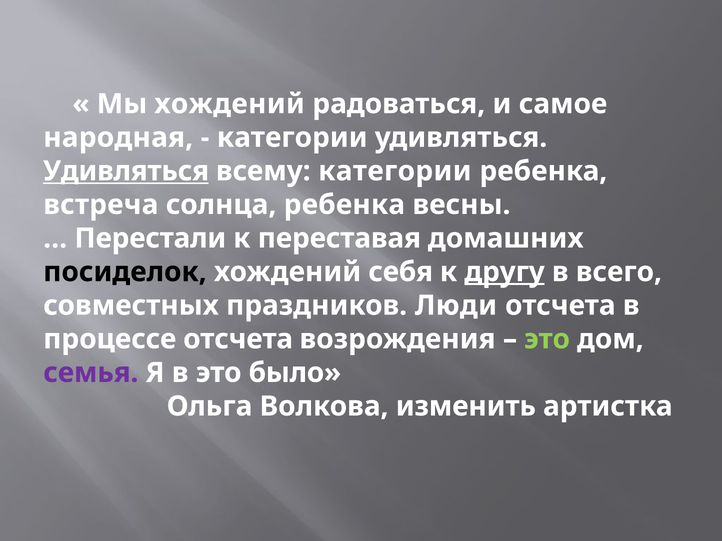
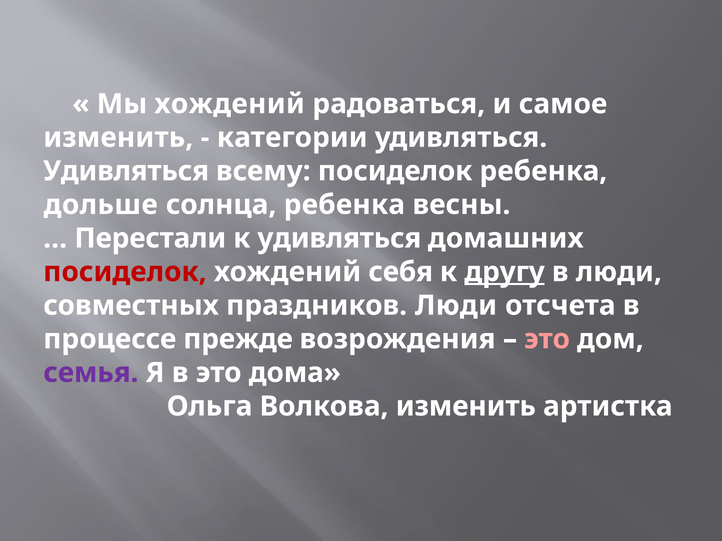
народная: народная -> изменить (118, 138)
Удивляться underline: present -> none (126, 171)
всему категории: категории -> посиделок (395, 171)
встреча: встреча -> дольше (101, 205)
к переставая: переставая -> удивляться (339, 239)
посиделок colour: black -> red (125, 272)
в всего: всего -> люди (619, 272)
процессе отсчета: отсчета -> прежде (238, 339)
это colour: light green -> pink (547, 339)
было: было -> дома (295, 373)
